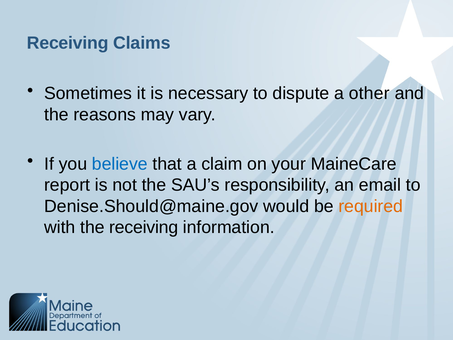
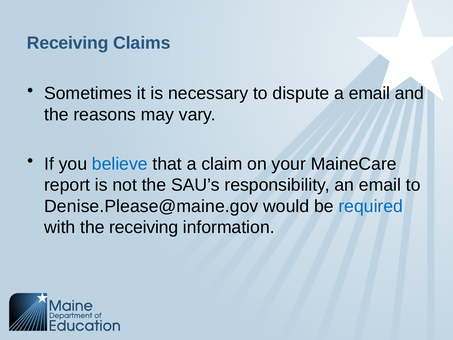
a other: other -> email (369, 93)
Denise.Should@maine.gov: Denise.Should@maine.gov -> Denise.Please@maine.gov (151, 206)
required colour: orange -> blue (371, 206)
